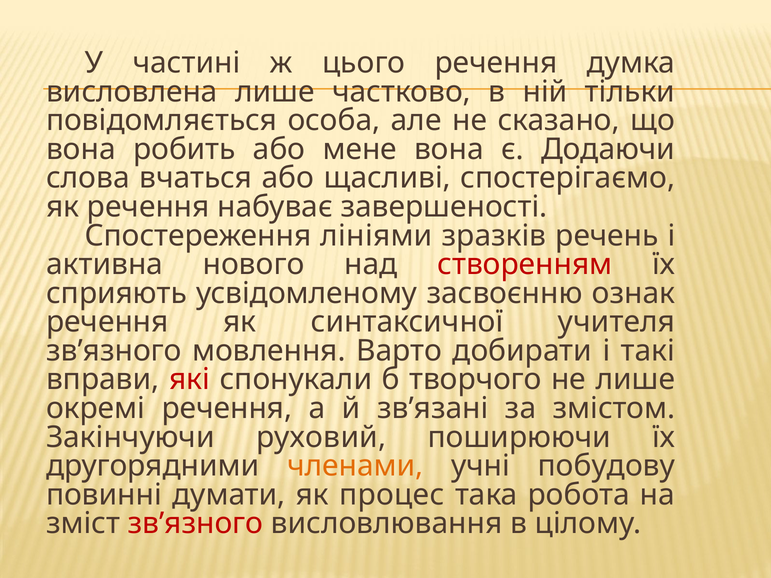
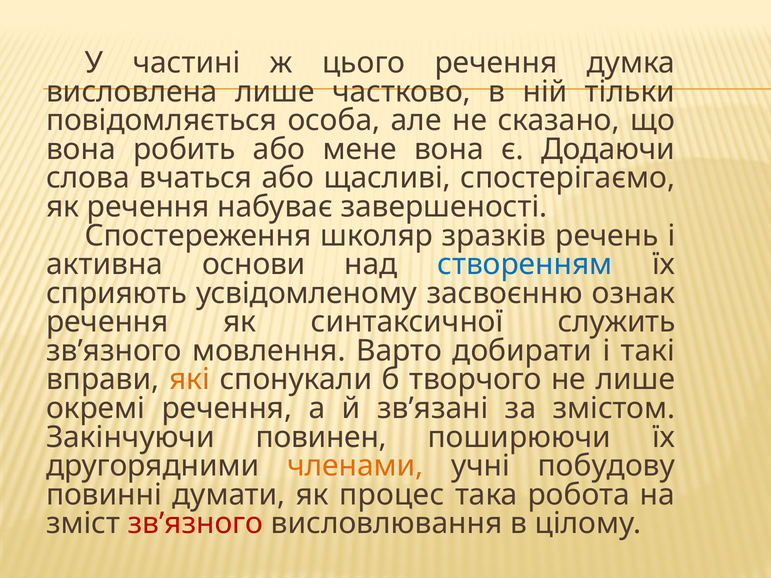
лініями: лініями -> школяр (377, 236)
нового: нового -> основи (254, 265)
створенням colour: red -> blue (525, 265)
учителя: учителя -> служить (617, 322)
які colour: red -> orange (190, 380)
руховий: руховий -> повинен (321, 437)
